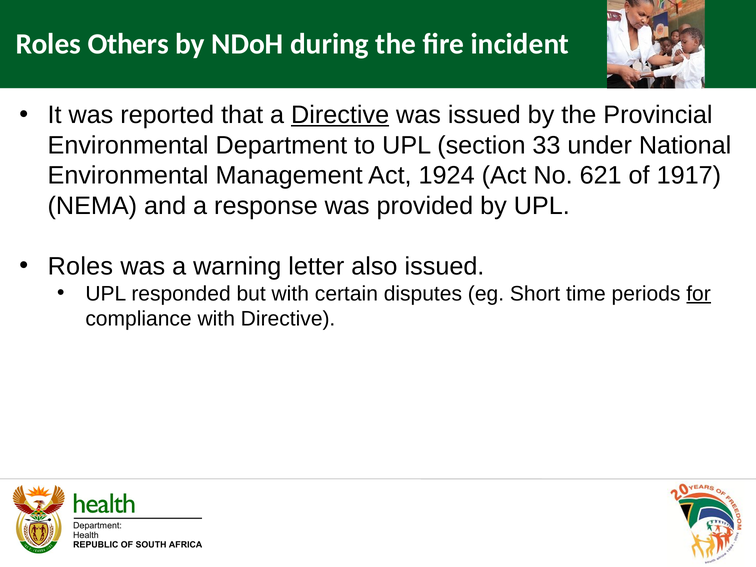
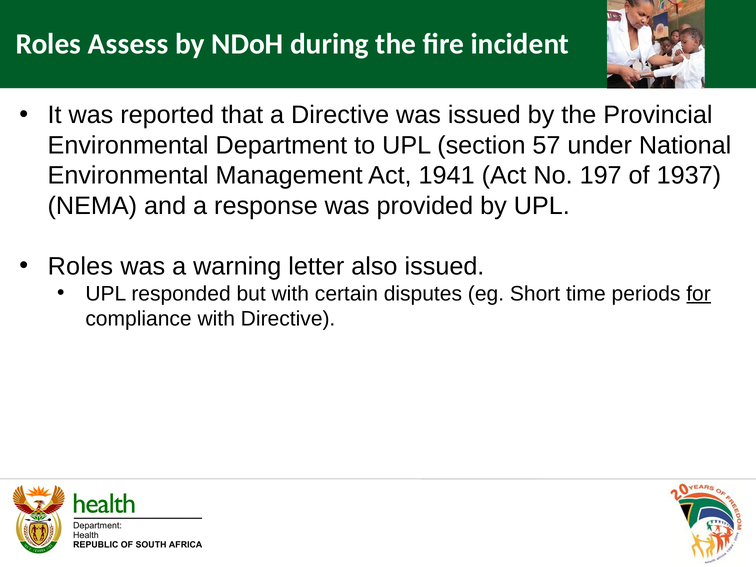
Others: Others -> Assess (128, 44)
Directive underline: present -> none (340, 115)
33: 33 -> 57 (546, 145)
1924: 1924 -> 1941 (447, 176)
621: 621 -> 197 (601, 176)
1917: 1917 -> 1937 (689, 176)
